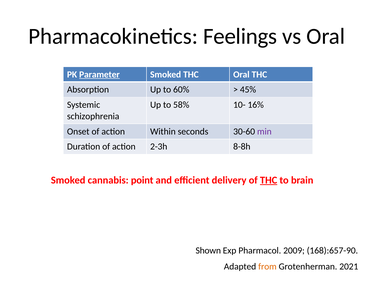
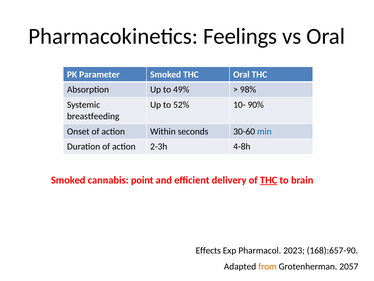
Parameter underline: present -> none (99, 74)
60%: 60% -> 49% (181, 89)
45%: 45% -> 98% (248, 89)
58%: 58% -> 52% (181, 105)
16%: 16% -> 90% (256, 105)
schizophrenia: schizophrenia -> breastfeeding (93, 116)
min colour: purple -> blue (264, 131)
8-8h: 8-8h -> 4-8h (242, 146)
Shown: Shown -> Effects (208, 250)
2009: 2009 -> 2023 (294, 250)
2021: 2021 -> 2057 (349, 266)
